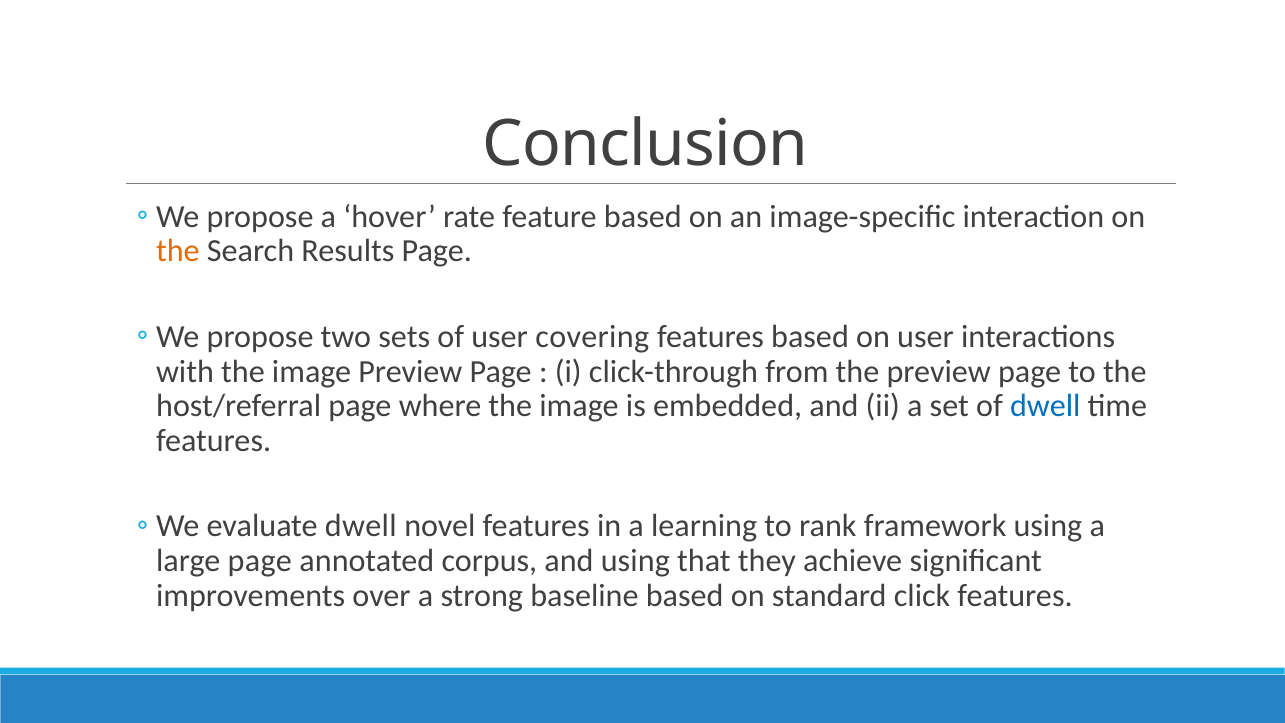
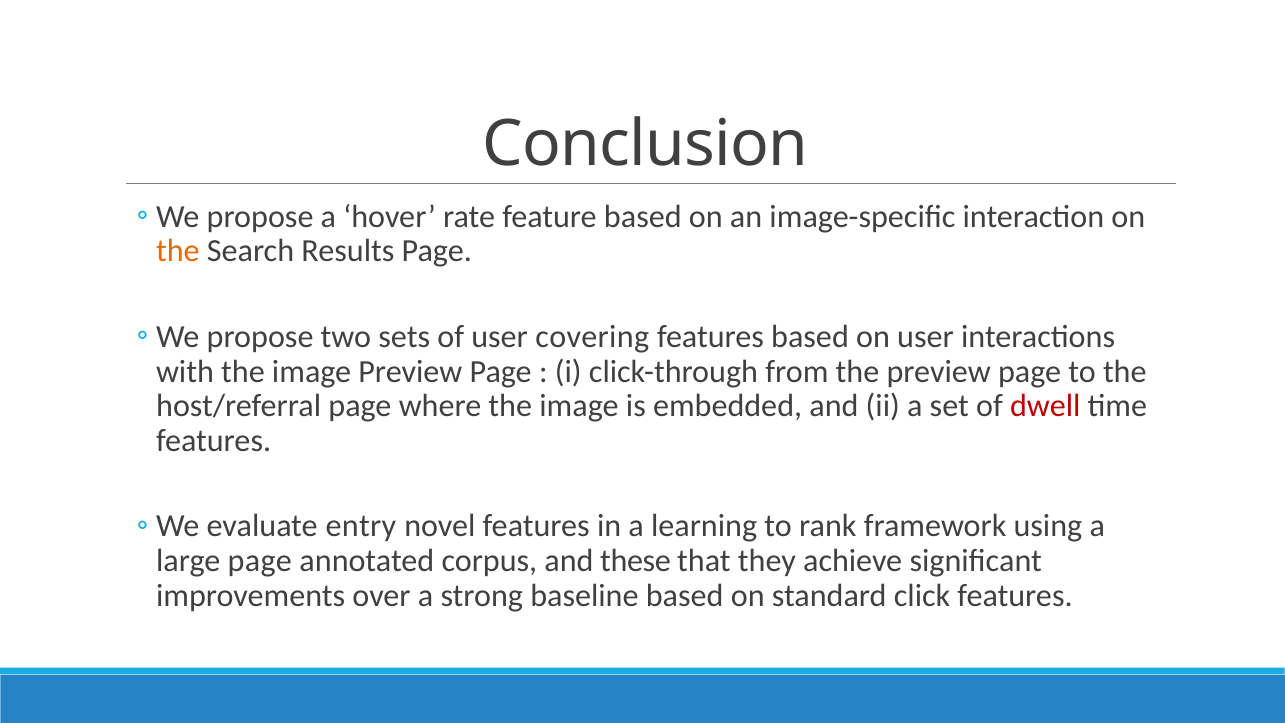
dwell colour: blue -> red (1045, 406)
evaluate dwell: dwell -> entry (361, 526)
and using: using -> these (636, 561)
